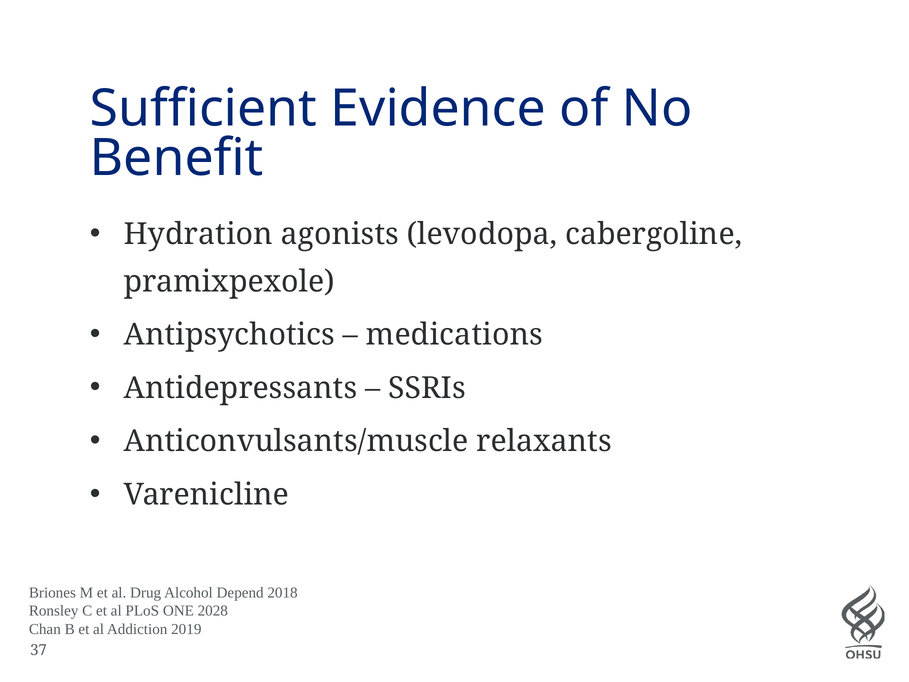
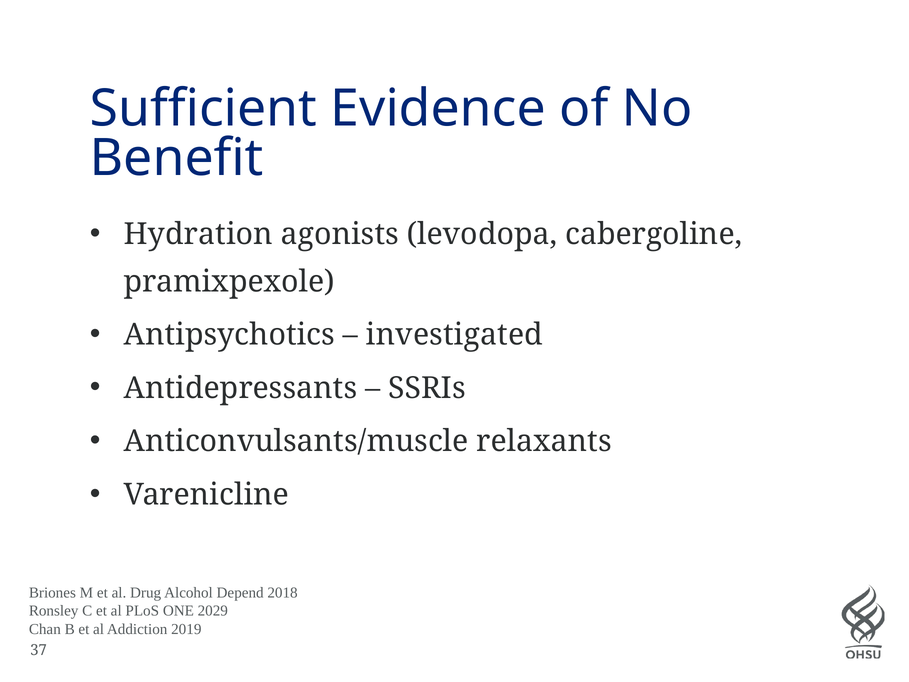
medications: medications -> investigated (455, 335)
2028: 2028 -> 2029 (213, 611)
